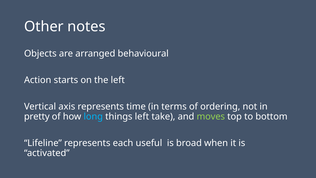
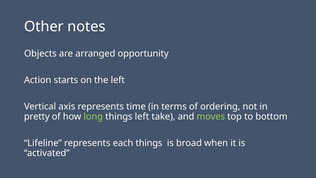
behavioural: behavioural -> opportunity (143, 53)
long colour: light blue -> light green (93, 116)
each useful: useful -> things (149, 143)
